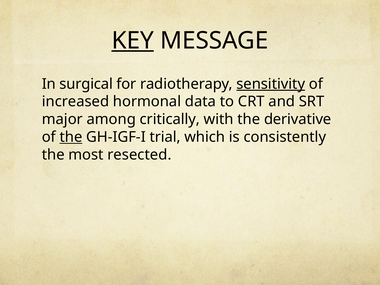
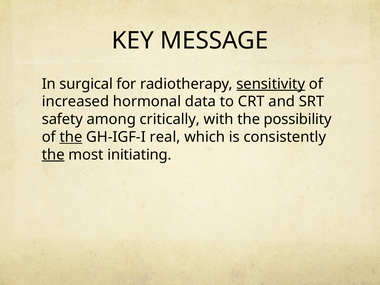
KEY underline: present -> none (133, 41)
major: major -> safety (62, 119)
derivative: derivative -> possibility (298, 119)
trial: trial -> real (165, 137)
the underline: none -> present (53, 155)
resected: resected -> initiating (139, 155)
